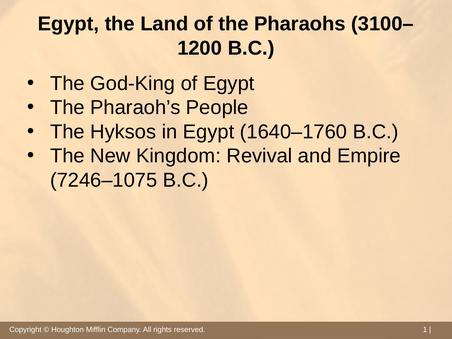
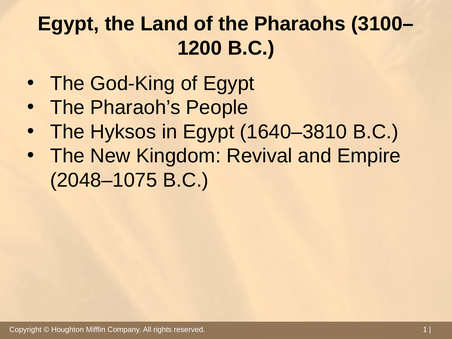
1640–1760: 1640–1760 -> 1640–3810 (294, 132)
7246–1075: 7246–1075 -> 2048–1075 (104, 180)
